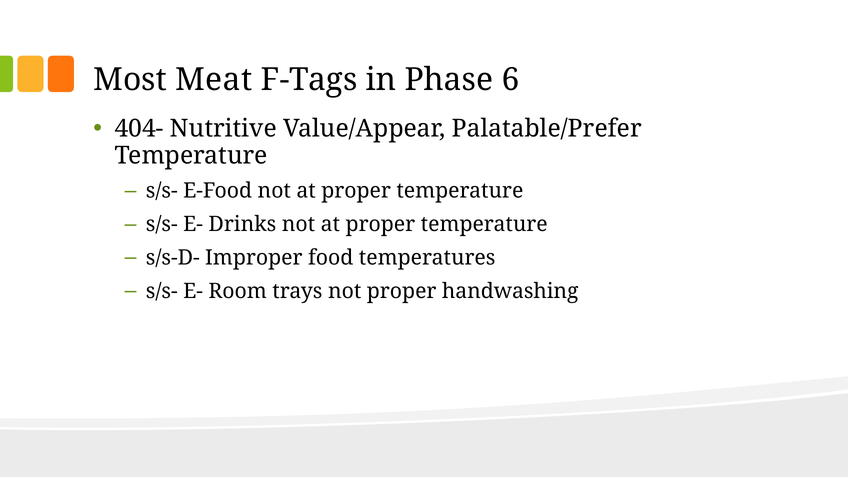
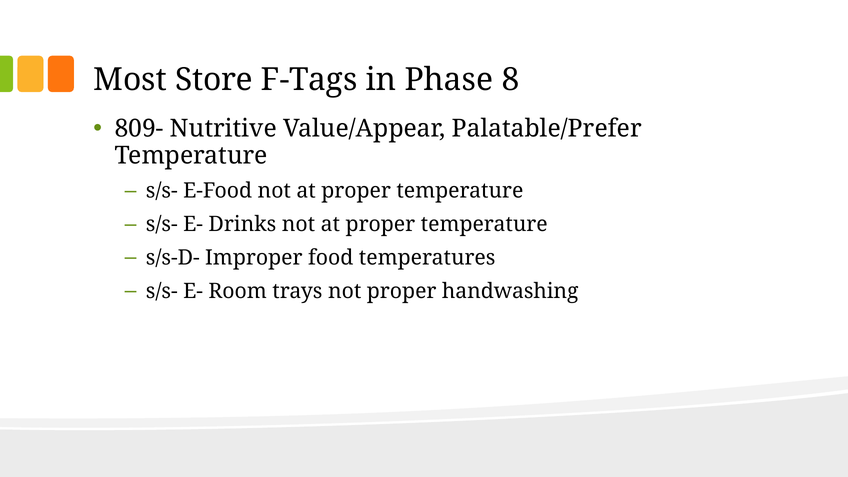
Meat: Meat -> Store (214, 80)
6: 6 -> 8 (510, 80)
404-: 404- -> 809- (139, 129)
